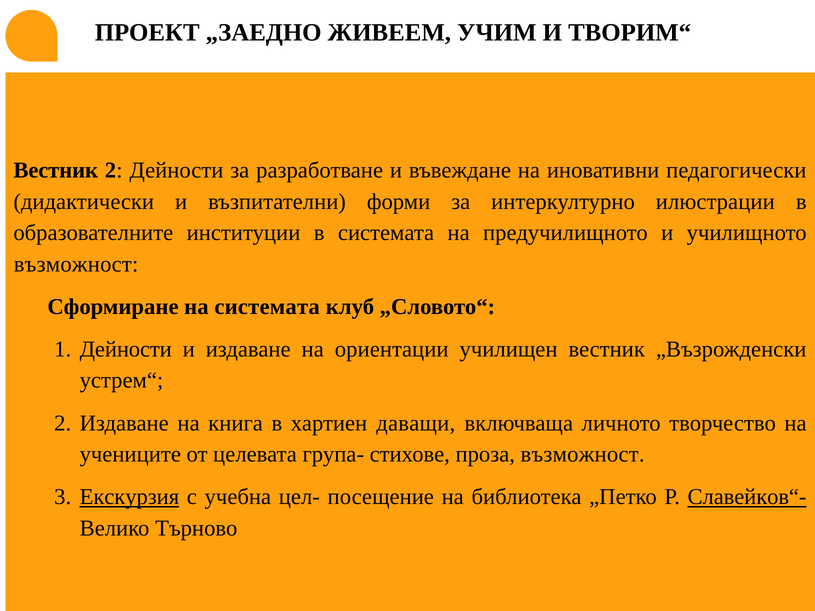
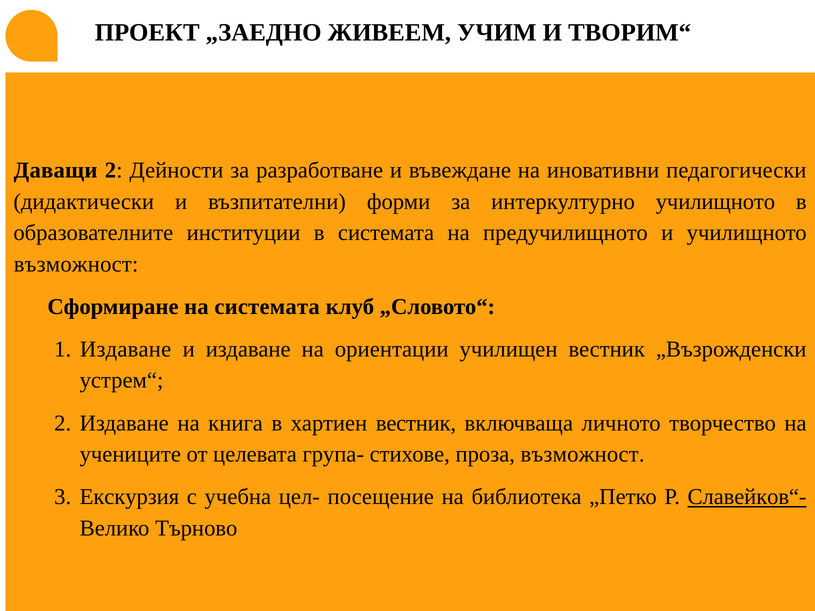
Вестник: Вестник -> Даващи (56, 171)
интеркултурно илюстрации: илюстрации -> училищното (715, 202)
Дейности: Дейности -> Издаване (126, 349)
хартиен даващи: даващи -> вестник (416, 423)
Екскурзия underline: present -> none (129, 497)
